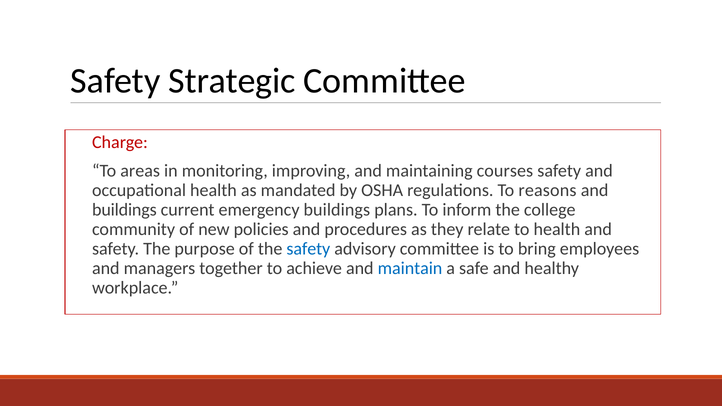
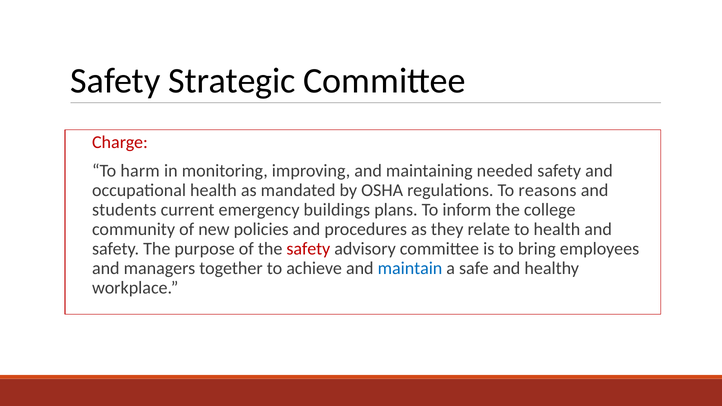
areas: areas -> harm (140, 171)
courses: courses -> needed (505, 171)
buildings: buildings -> students (124, 210)
safety colour: blue -> red (308, 249)
